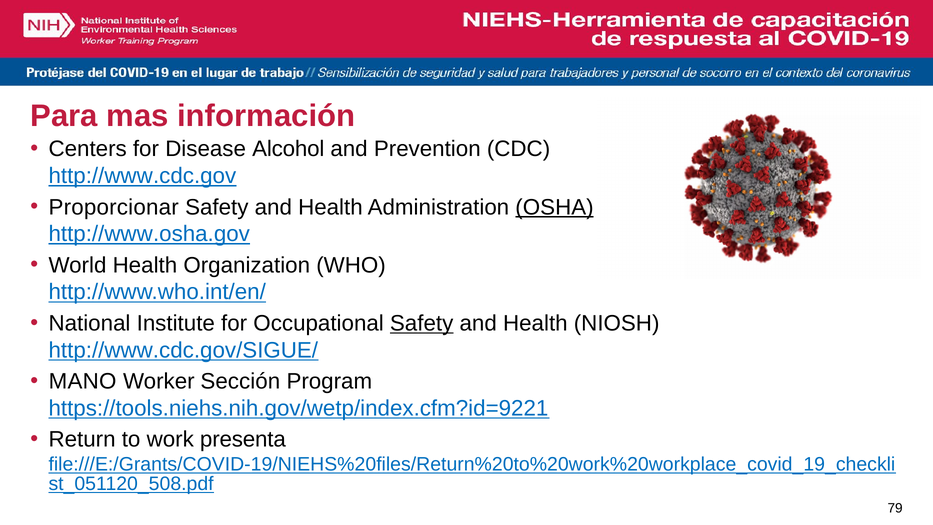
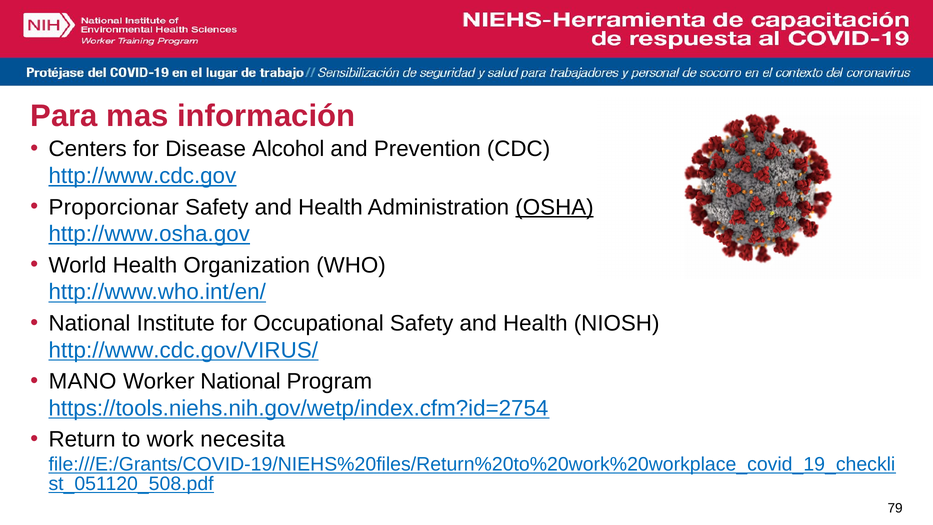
Safety underline: present -> none (422, 323)
http://www.cdc.gov/SIGUE/: http://www.cdc.gov/SIGUE/ -> http://www.cdc.gov/VIRUS/ (183, 350)
Worker Sección: Sección -> National (240, 381)
https://tools.niehs.nih.gov/wetp/index.cfm?id=9221: https://tools.niehs.nih.gov/wetp/index.cfm?id=9221 -> https://tools.niehs.nih.gov/wetp/index.cfm?id=2754 (298, 408)
presenta: presenta -> necesita (243, 439)
